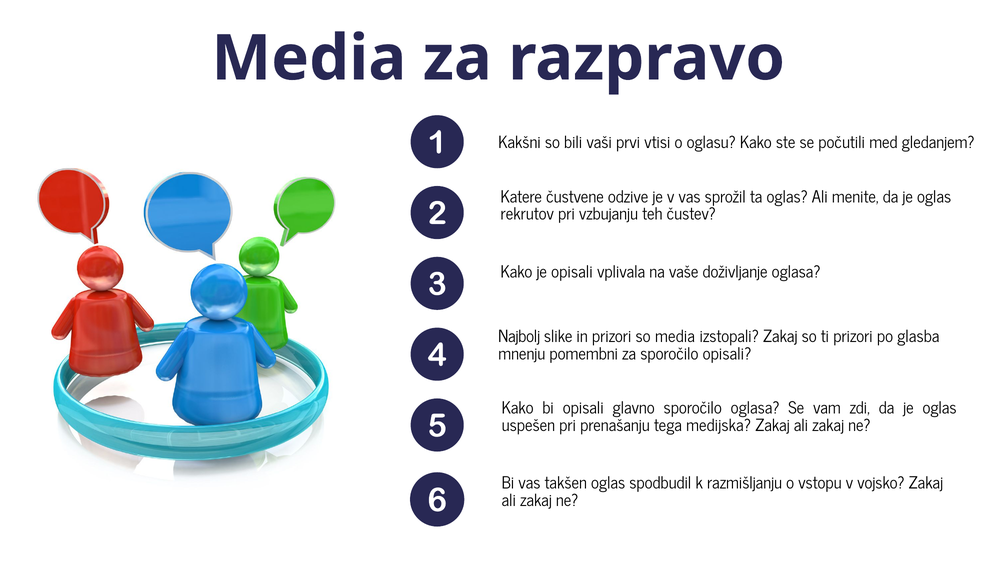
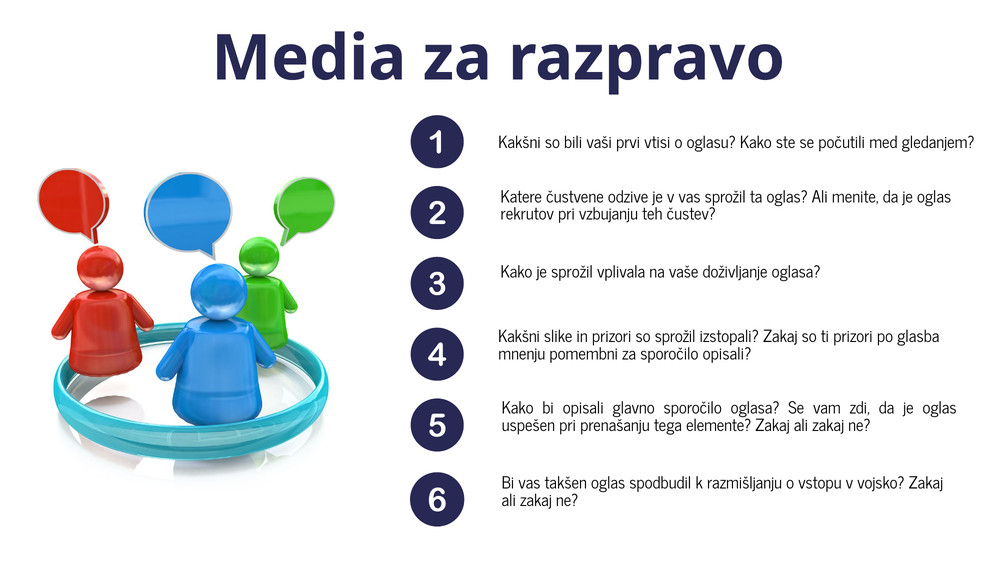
je opisali: opisali -> sprožil (572, 272)
Najbolj: Najbolj -> Kakšni (519, 337)
so media: media -> sprožil (675, 337)
medijska: medijska -> elemente (719, 426)
